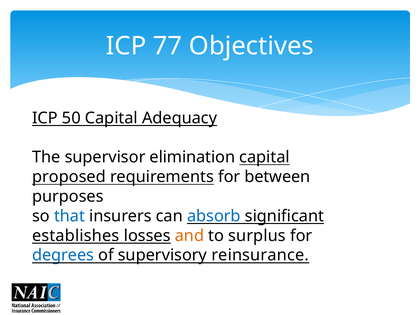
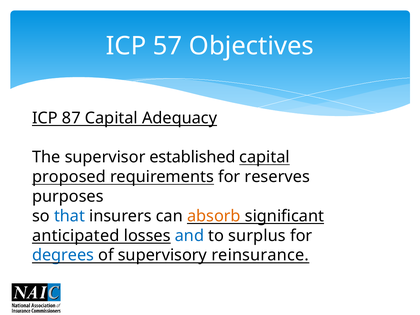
77: 77 -> 57 (168, 46)
50: 50 -> 87 (71, 118)
elimination: elimination -> established (192, 157)
between: between -> reserves (277, 177)
absorb colour: blue -> orange (214, 216)
establishes: establishes -> anticipated (76, 236)
and colour: orange -> blue (189, 236)
